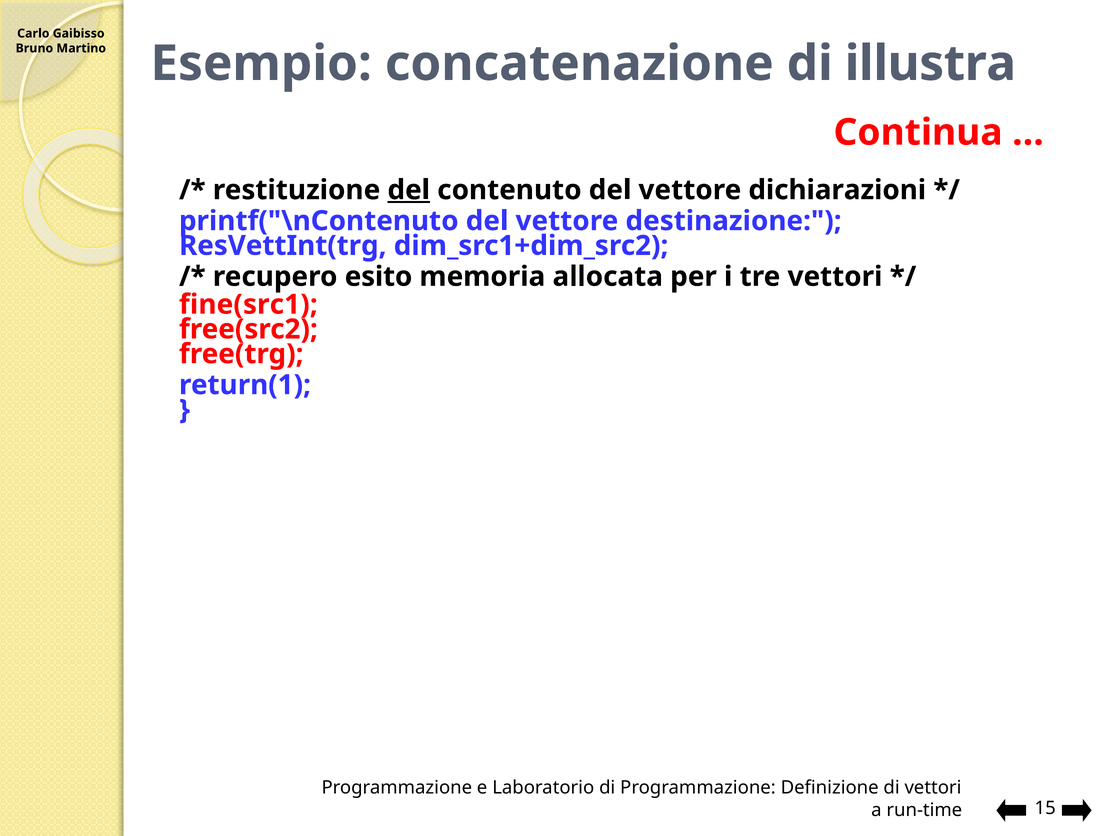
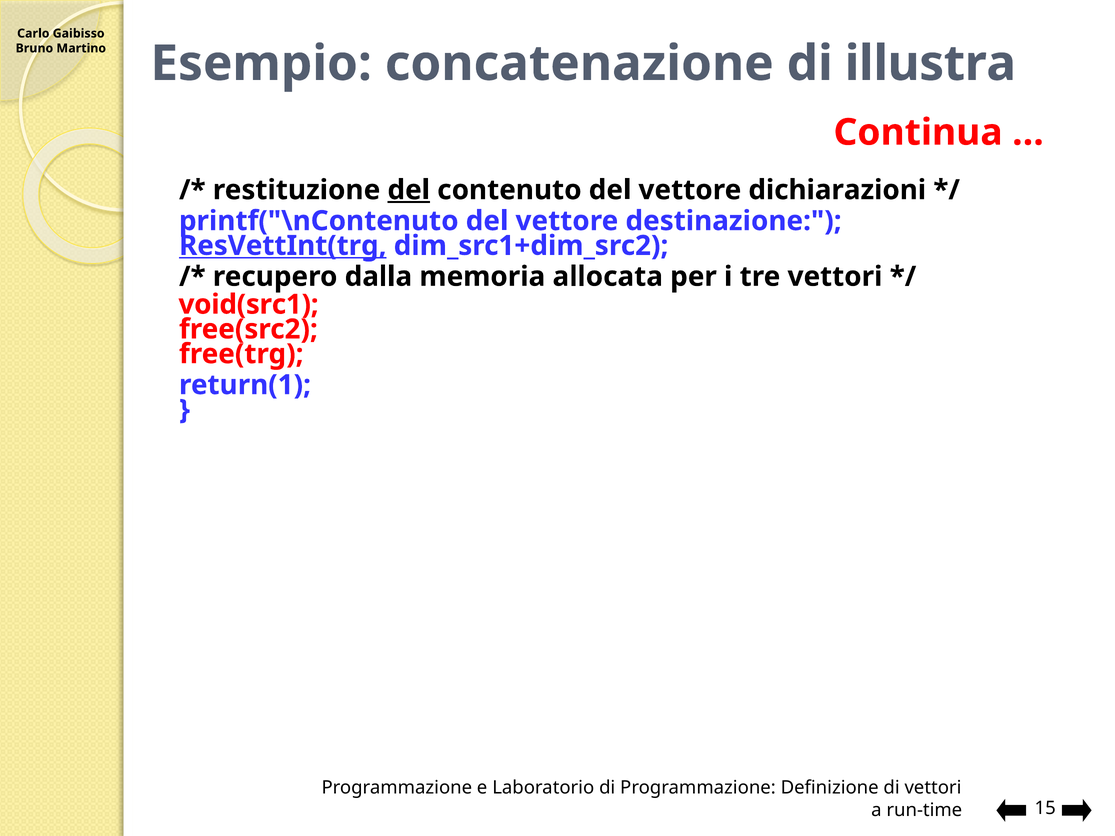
ResVettInt(trg underline: none -> present (283, 246)
esito: esito -> dalla (378, 277)
fine(src1: fine(src1 -> void(src1 (249, 305)
